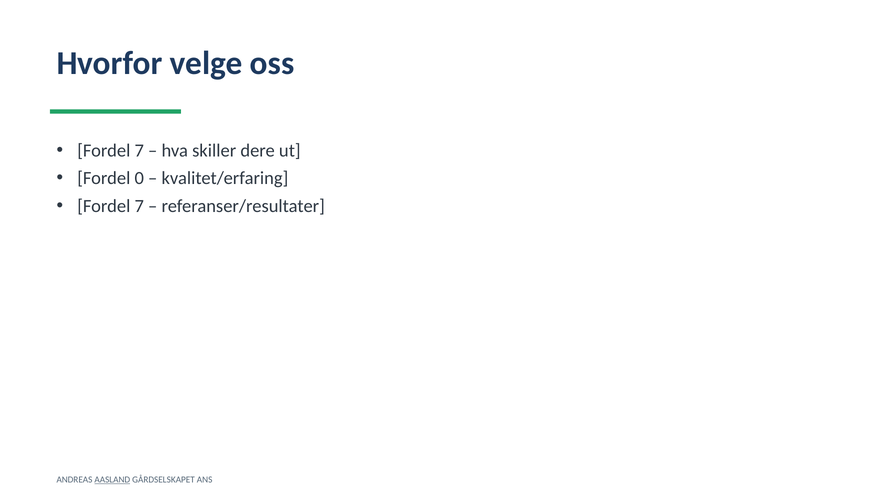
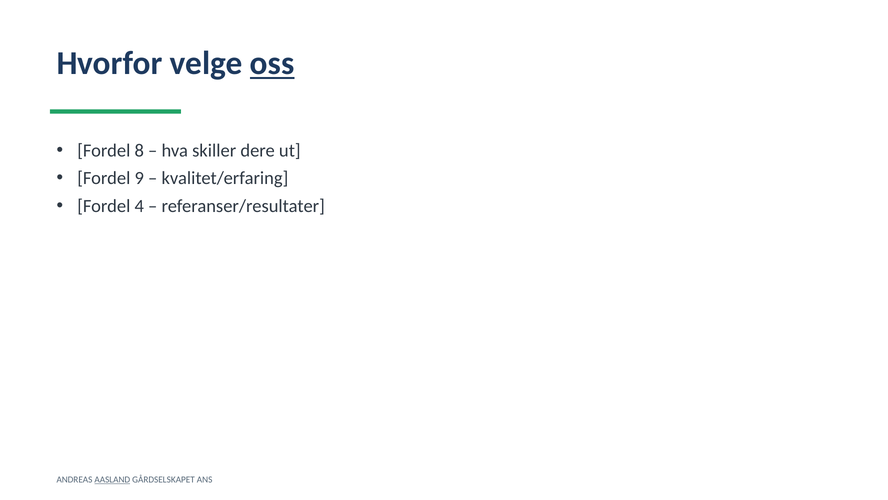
oss underline: none -> present (272, 63)
7: 7 -> 8 (139, 150)
0: 0 -> 9 (139, 178)
7: 7 -> 4 (139, 206)
